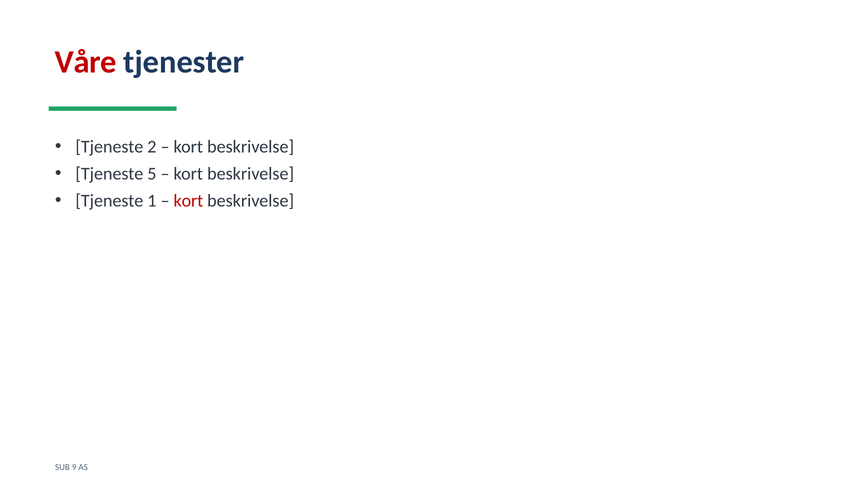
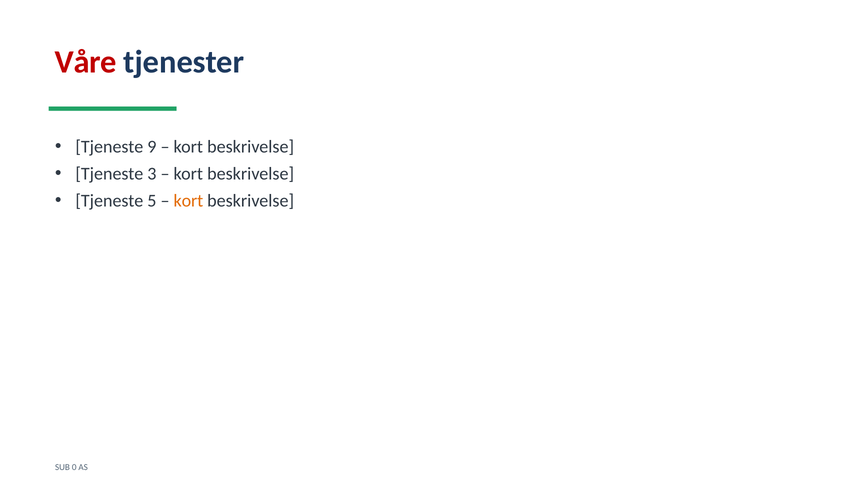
2: 2 -> 9 (152, 147)
5: 5 -> 3 (152, 174)
1: 1 -> 5 (152, 201)
kort colour: red -> orange (188, 201)
9: 9 -> 0 (74, 467)
